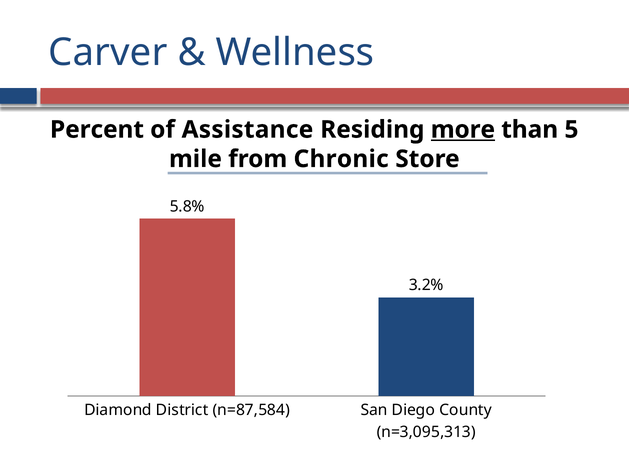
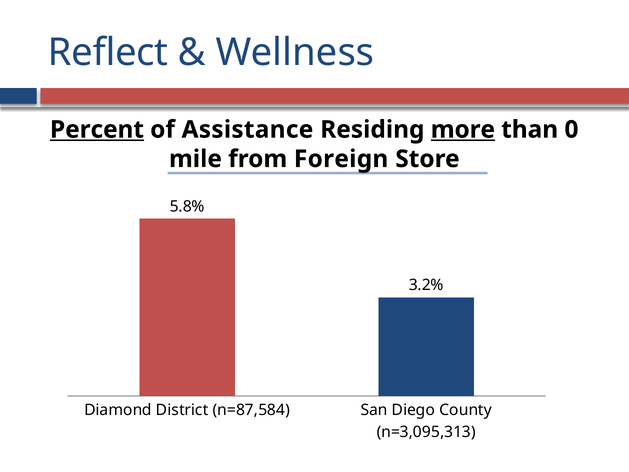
Carver: Carver -> Reflect (108, 52)
Percent underline: none -> present (97, 130)
5: 5 -> 0 (571, 130)
Chronic: Chronic -> Foreign (341, 159)
